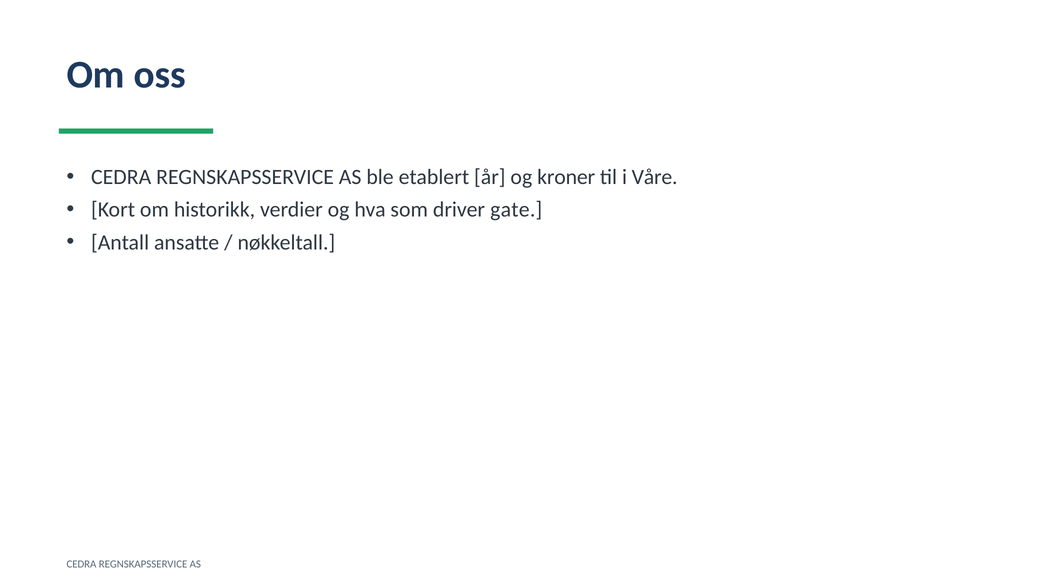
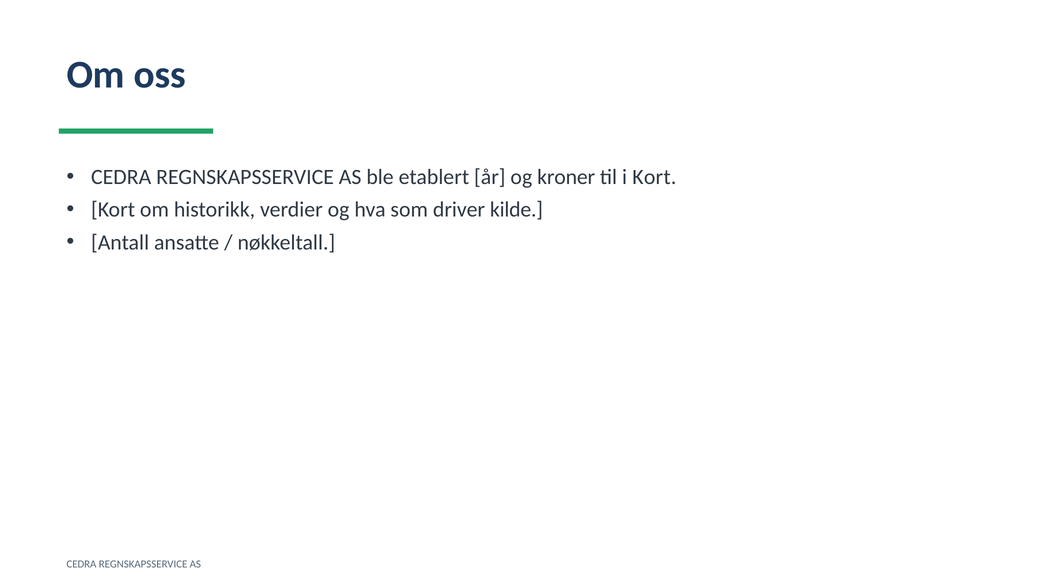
i Våre: Våre -> Kort (654, 177)
gate: gate -> kilde (516, 210)
